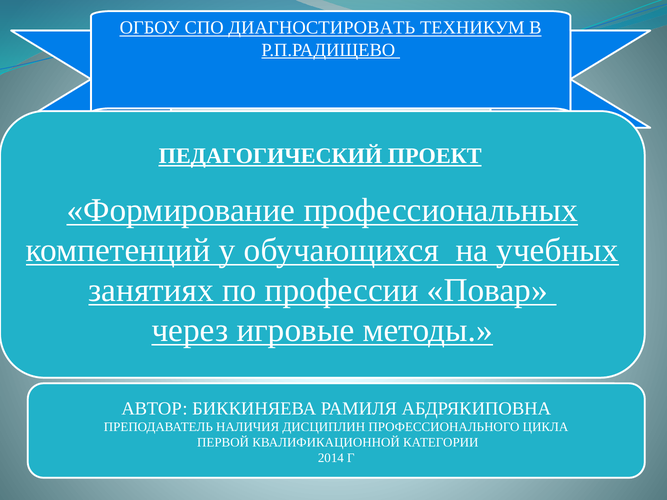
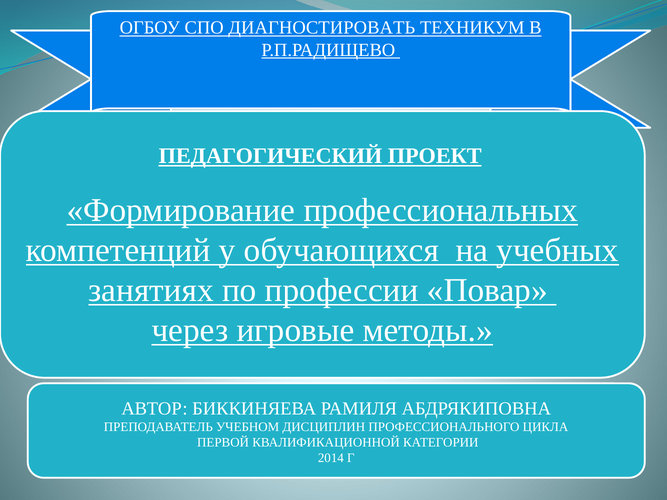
НАЛИЧИЯ: НАЛИЧИЯ -> УЧЕБНОМ (248, 427)
